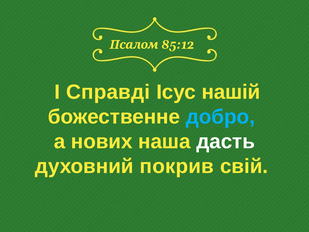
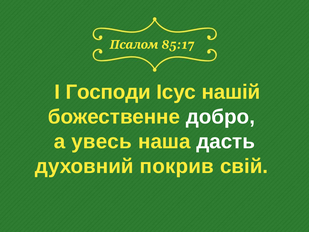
85:12: 85:12 -> 85:17 (178, 45)
Справді: Справді -> Господи (108, 92)
добро colour: light blue -> white (220, 117)
нових: нових -> увесь (102, 141)
